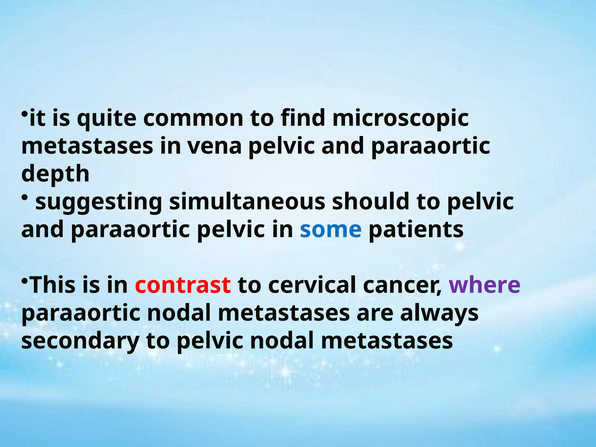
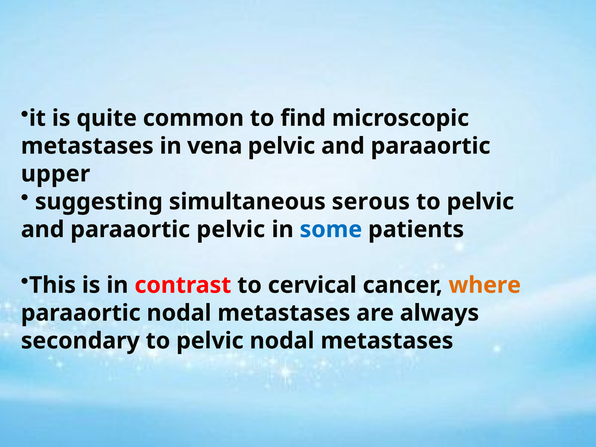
depth: depth -> upper (56, 174)
should: should -> serous (371, 202)
where colour: purple -> orange (485, 285)
